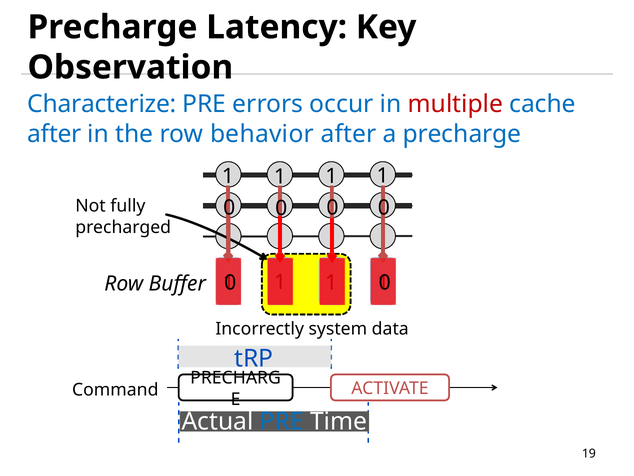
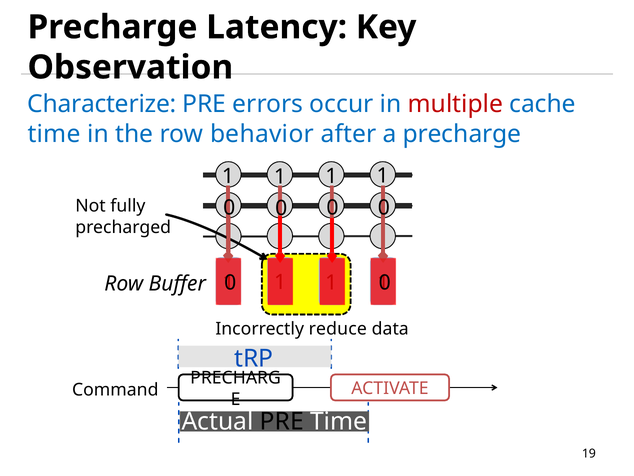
after: after -> time (54, 134)
system: system -> reduce (338, 328)
PRE colour: blue -> black (282, 421)
